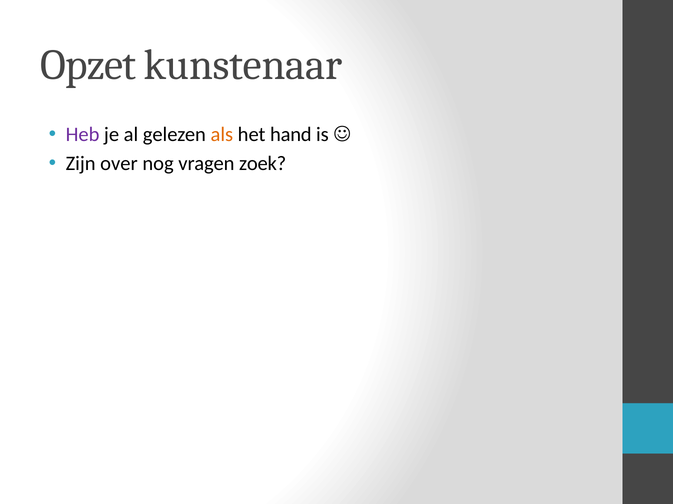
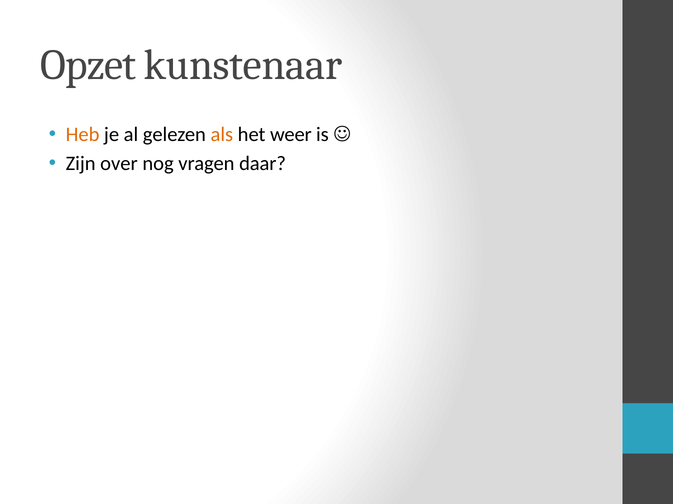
Heb colour: purple -> orange (83, 135)
hand: hand -> weer (291, 135)
zoek: zoek -> daar (263, 164)
